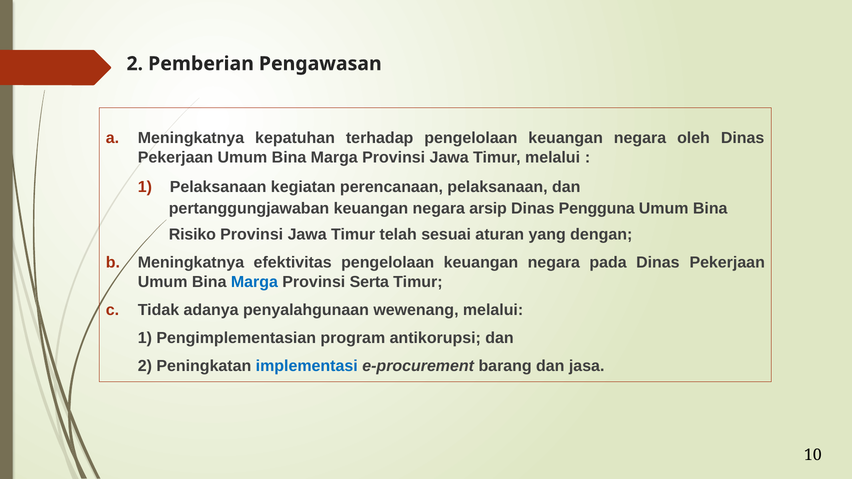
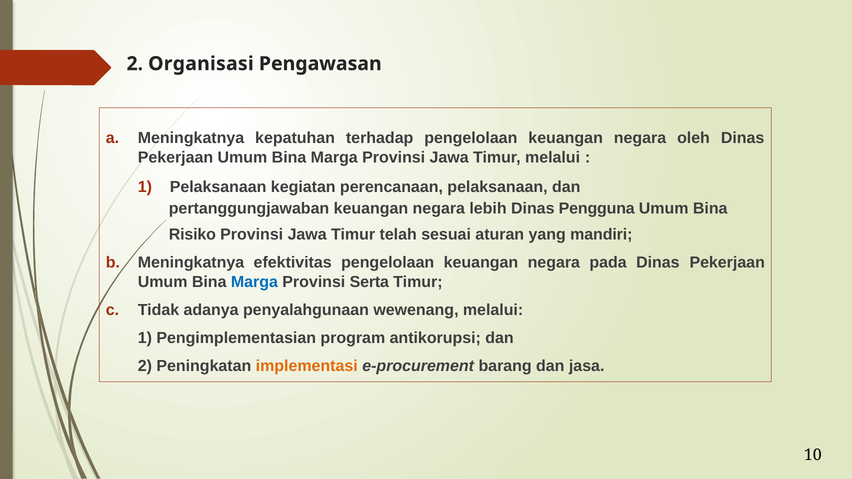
Pemberian: Pemberian -> Organisasi (201, 64)
arsip: arsip -> lebih (488, 208)
dengan: dengan -> mandiri (601, 235)
implementasi colour: blue -> orange (307, 366)
